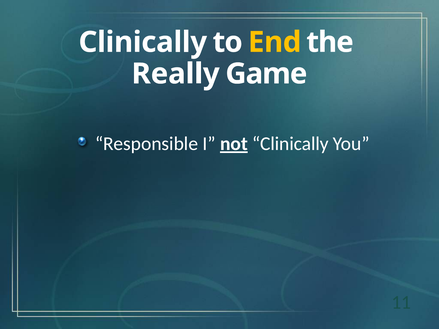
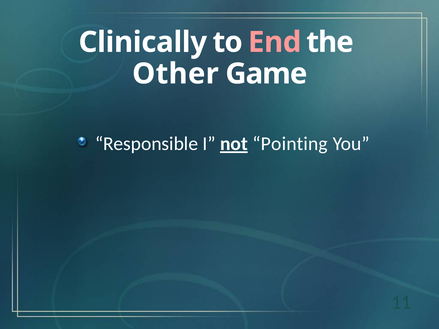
End colour: yellow -> pink (275, 42)
Really: Really -> Other (175, 74)
Clinically: Clinically -> Pointing (290, 144)
